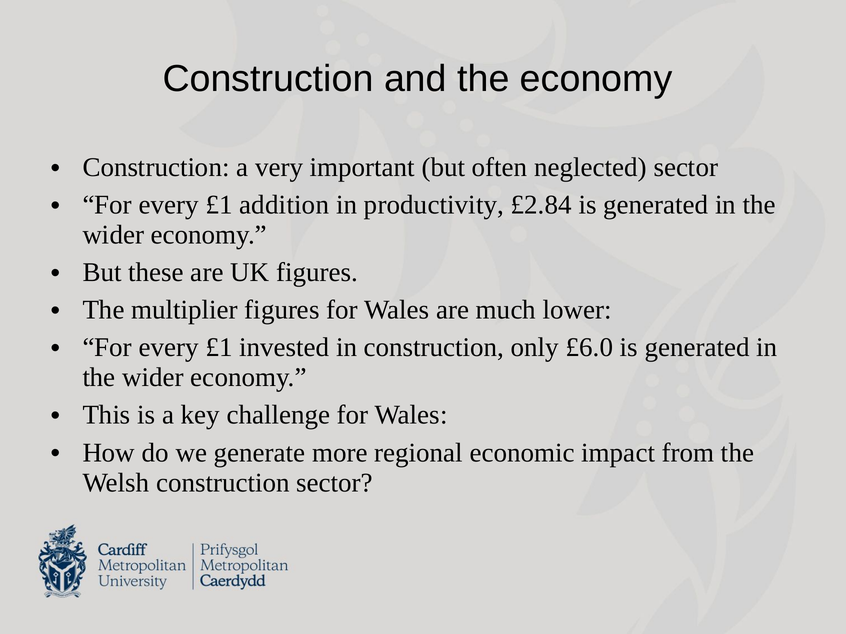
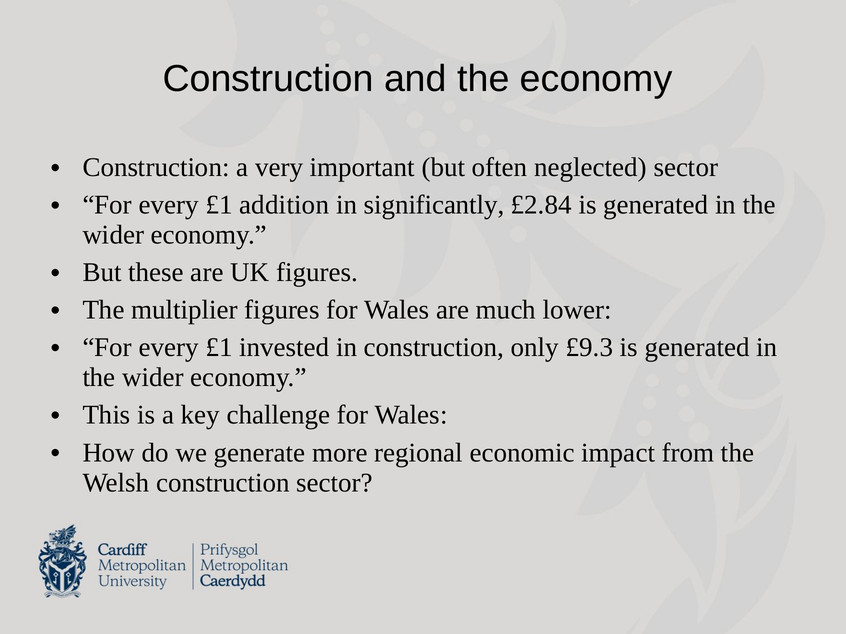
productivity: productivity -> significantly (434, 205)
£6.0: £6.0 -> £9.3 (589, 348)
